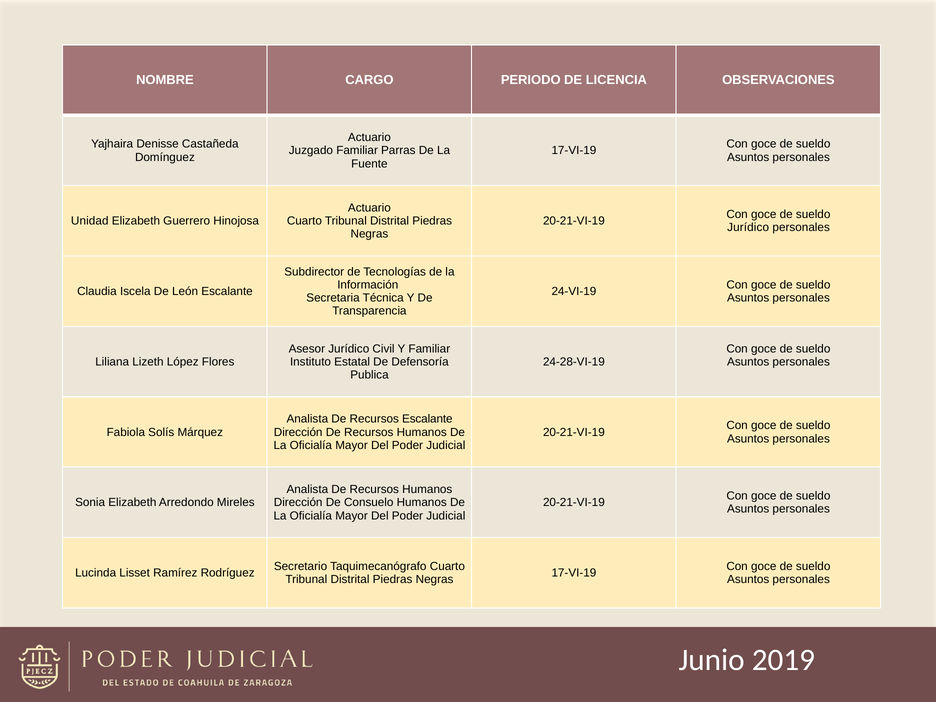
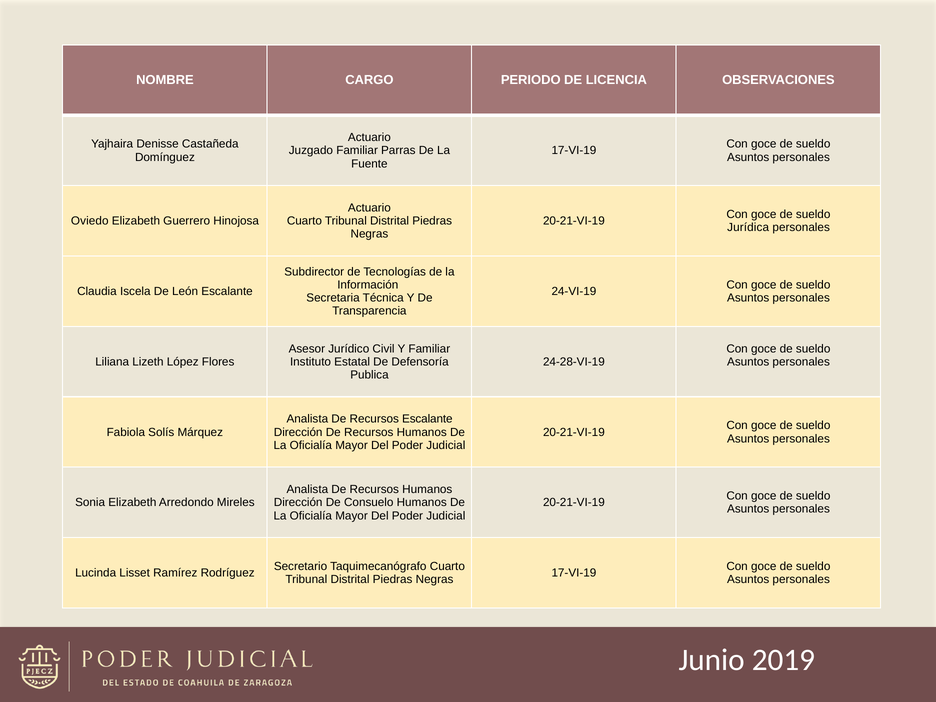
Unidad: Unidad -> Oviedo (90, 221)
Jurídico: Jurídico -> Jurídica (748, 228)
